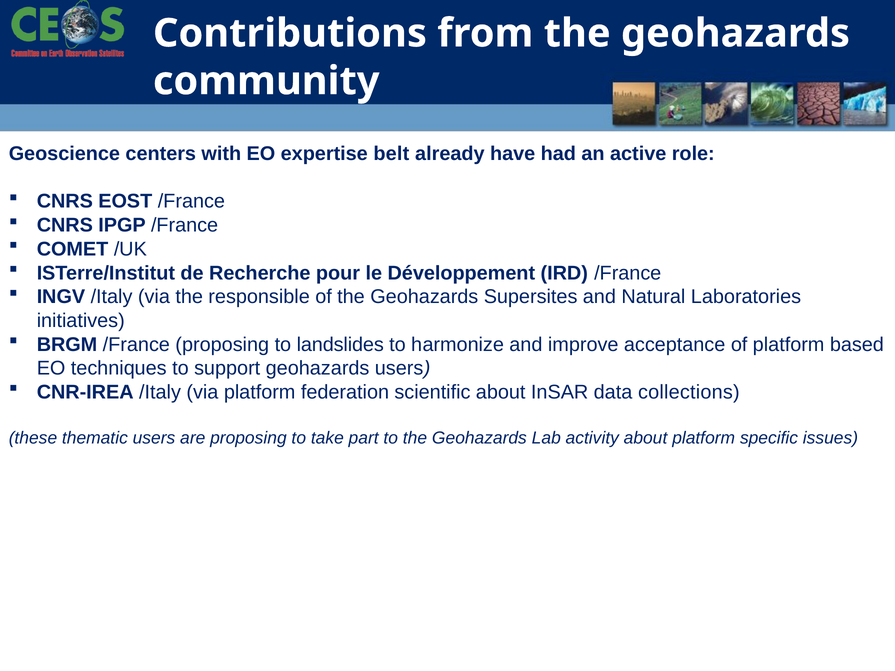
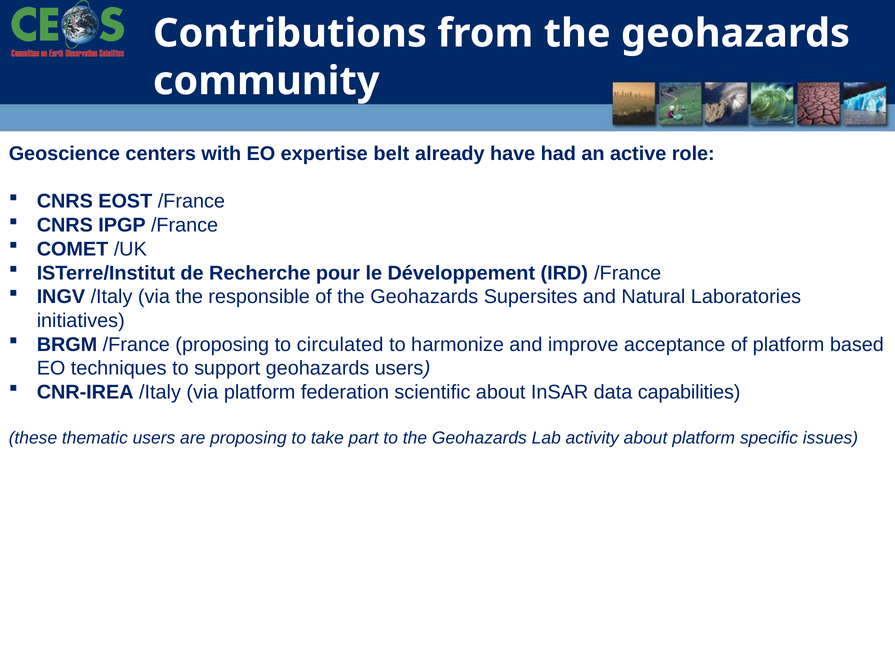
landslides: landslides -> circulated (340, 345)
collections: collections -> capabilities (689, 392)
